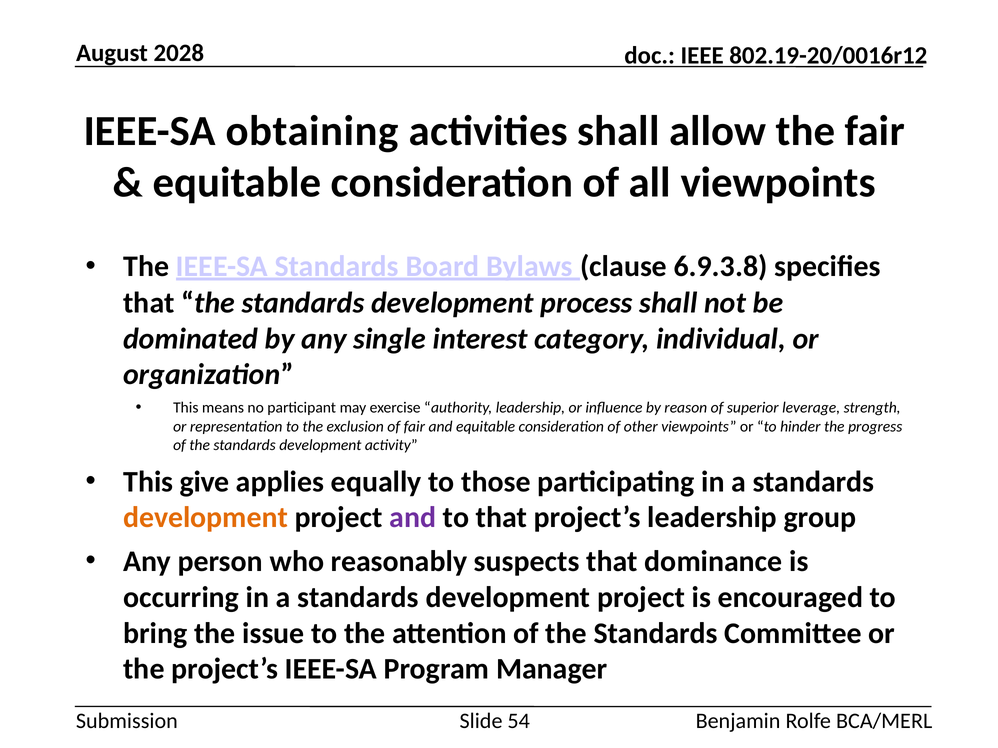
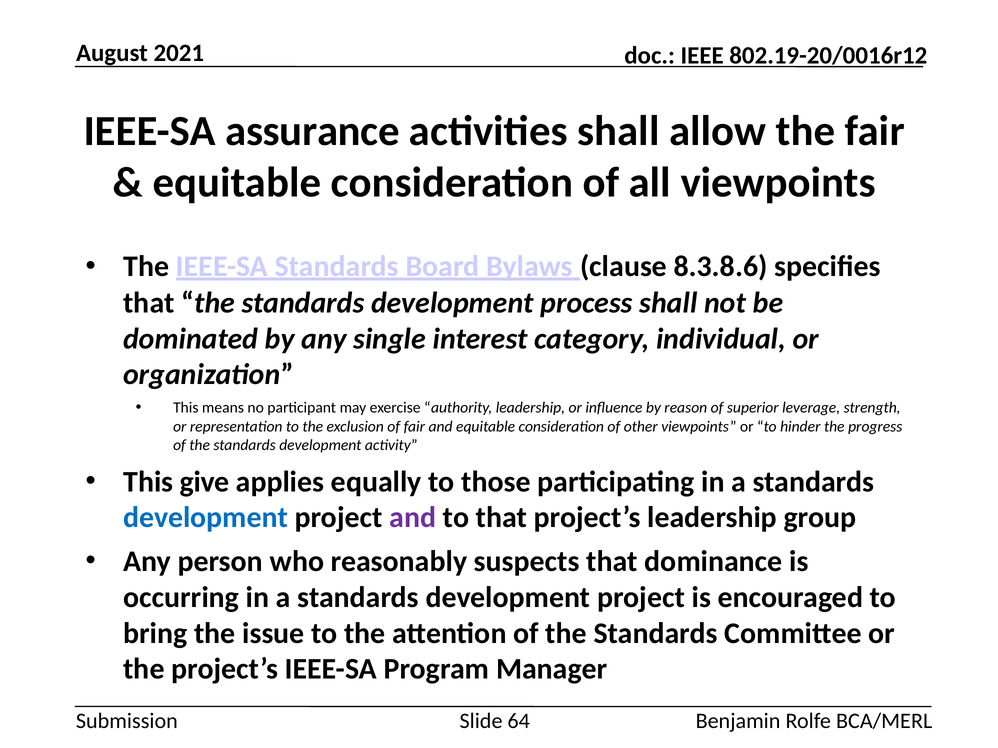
2028: 2028 -> 2021 (179, 53)
obtaining: obtaining -> assurance (312, 131)
6.9.3.8: 6.9.3.8 -> 8.3.8.6 (721, 266)
development colour: orange -> blue (206, 518)
54: 54 -> 64 (519, 722)
